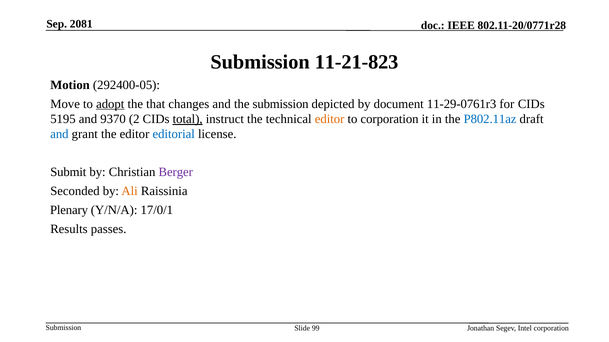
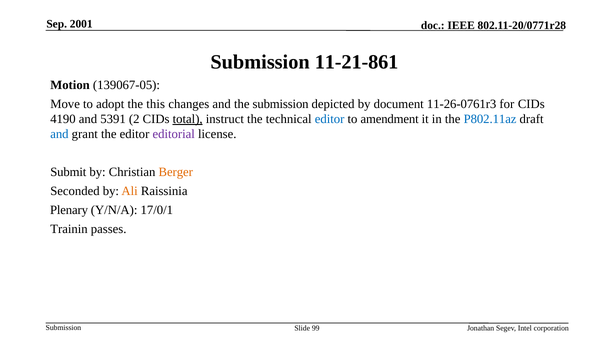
2081: 2081 -> 2001 (81, 24)
11-21-823: 11-21-823 -> 11-21-861 (357, 62)
292400-05: 292400-05 -> 139067-05 (126, 85)
adopt underline: present -> none (110, 104)
that: that -> this (156, 104)
11-29-0761r3: 11-29-0761r3 -> 11-26-0761r3 (462, 104)
5195: 5195 -> 4190 (63, 119)
9370: 9370 -> 5391 (113, 119)
editor colour: orange -> blue (330, 119)
to corporation: corporation -> amendment (390, 119)
editorial colour: blue -> purple (174, 134)
Berger colour: purple -> orange (176, 173)
Results: Results -> Trainin (69, 230)
